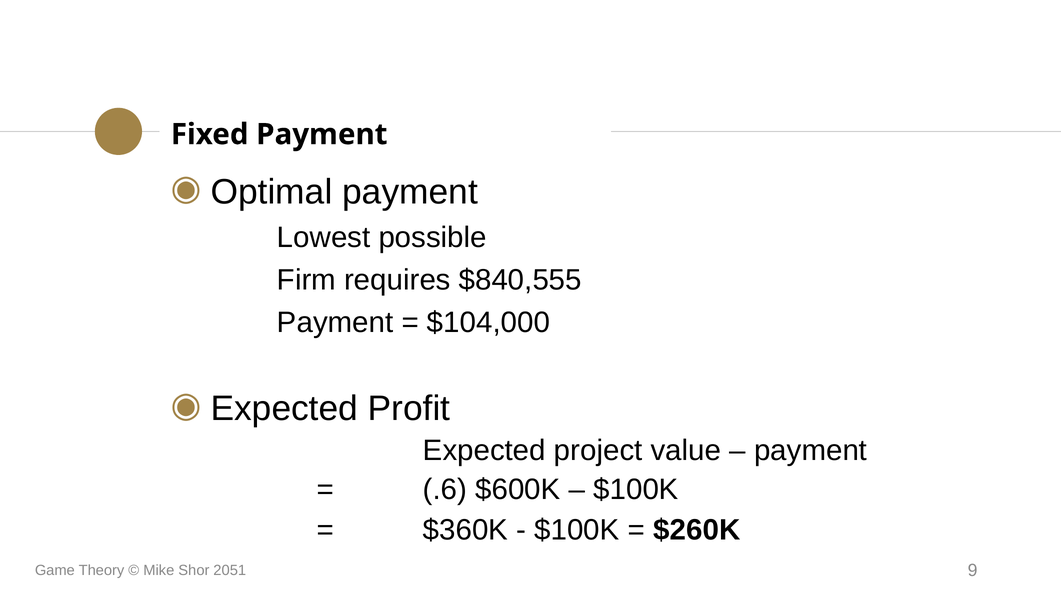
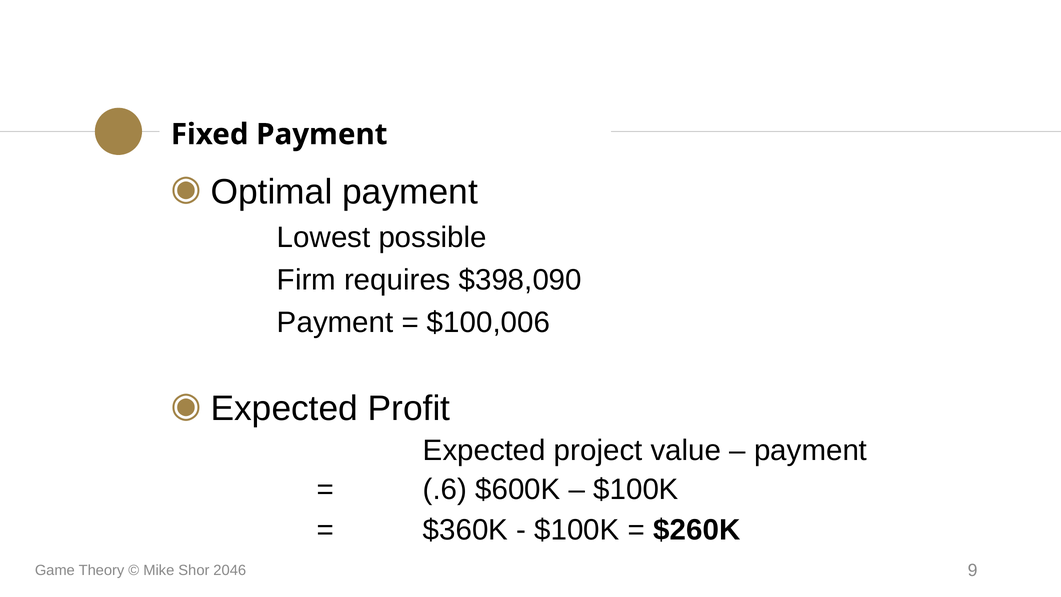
$840,555: $840,555 -> $398,090 (520, 280)
$104,000: $104,000 -> $100,006 (488, 322)
2051: 2051 -> 2046 (230, 570)
